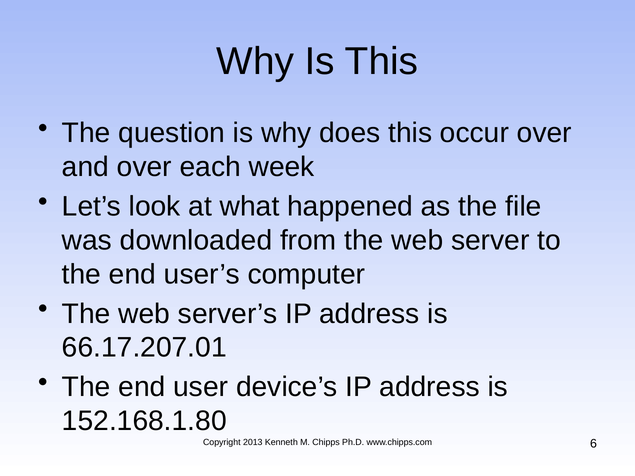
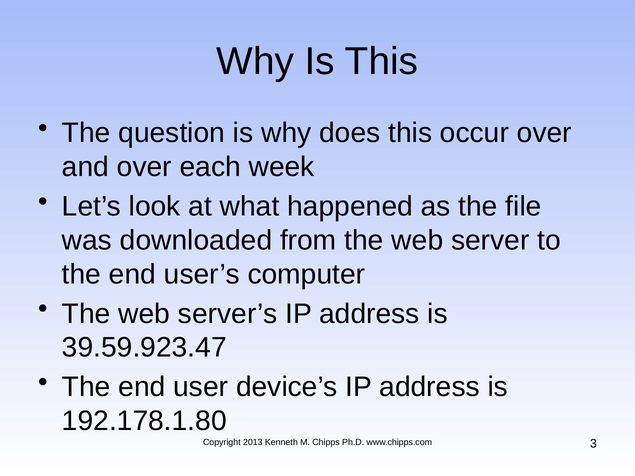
66.17.207.01: 66.17.207.01 -> 39.59.923.47 (144, 348)
152.168.1.80: 152.168.1.80 -> 192.178.1.80 (144, 421)
6: 6 -> 3 (593, 444)
